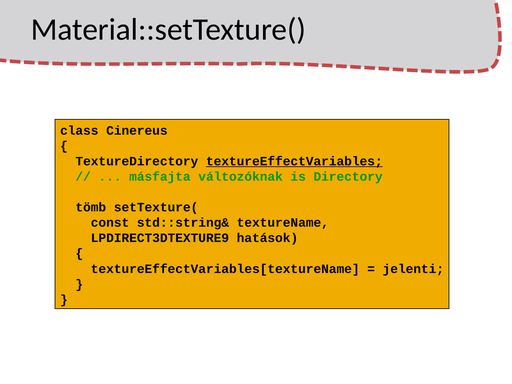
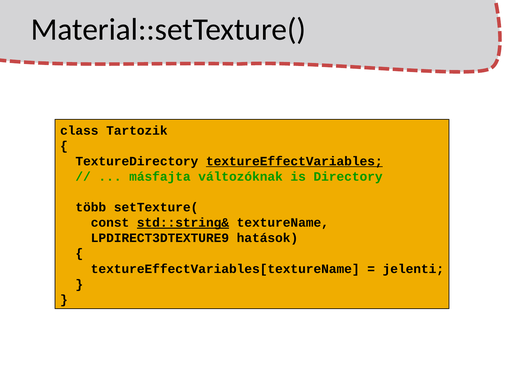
Cinereus: Cinereus -> Tartozik (137, 131)
tömb: tömb -> több (91, 207)
std::string& underline: none -> present (183, 223)
